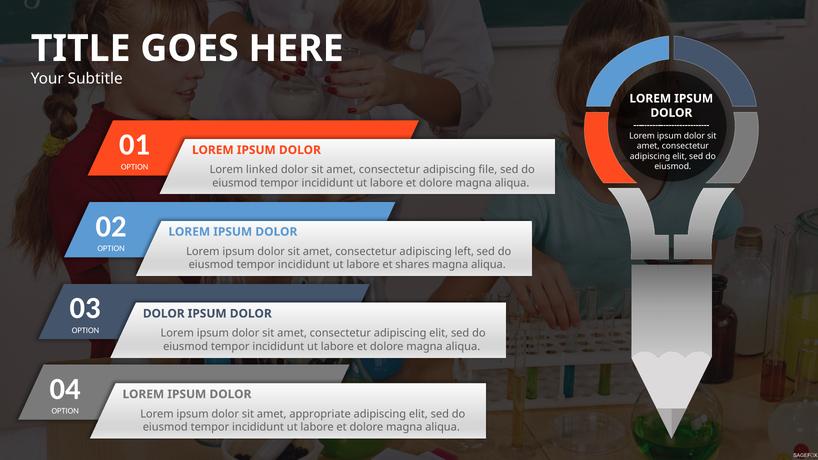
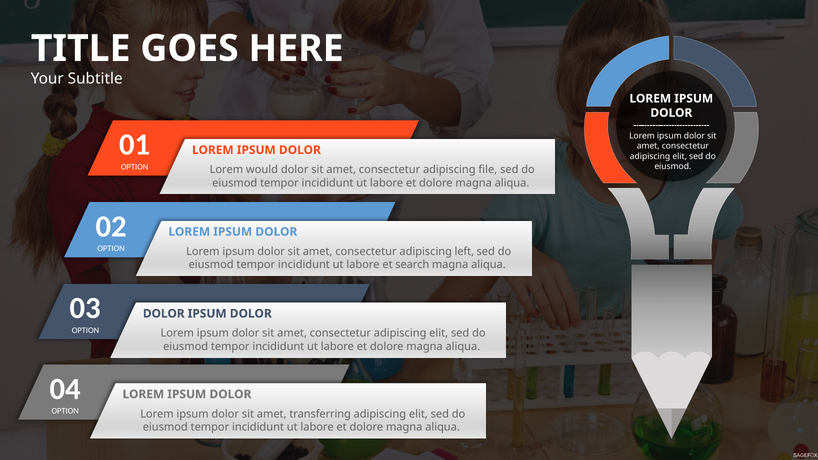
linked: linked -> would (262, 170)
shares: shares -> search (412, 265)
appropriate: appropriate -> transferring (320, 414)
